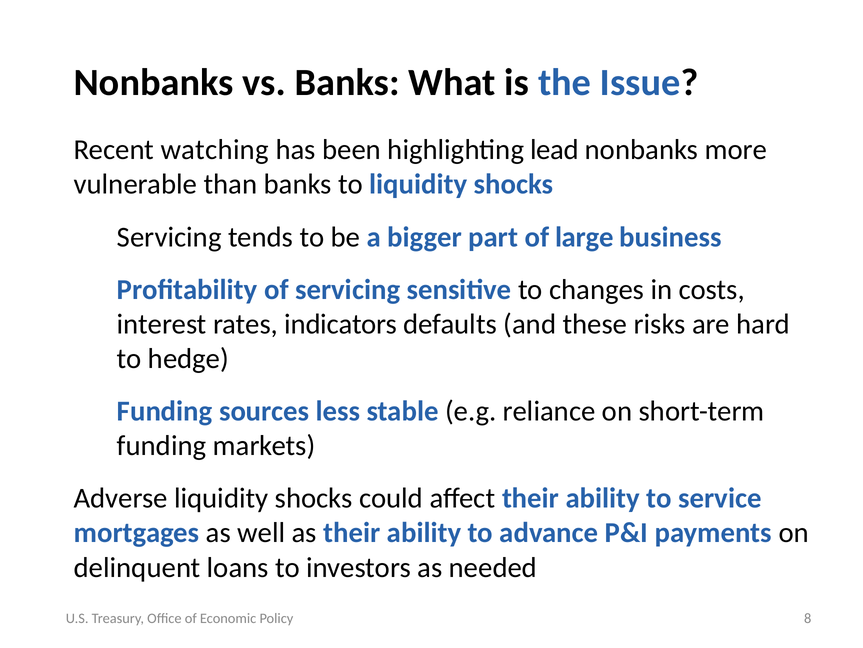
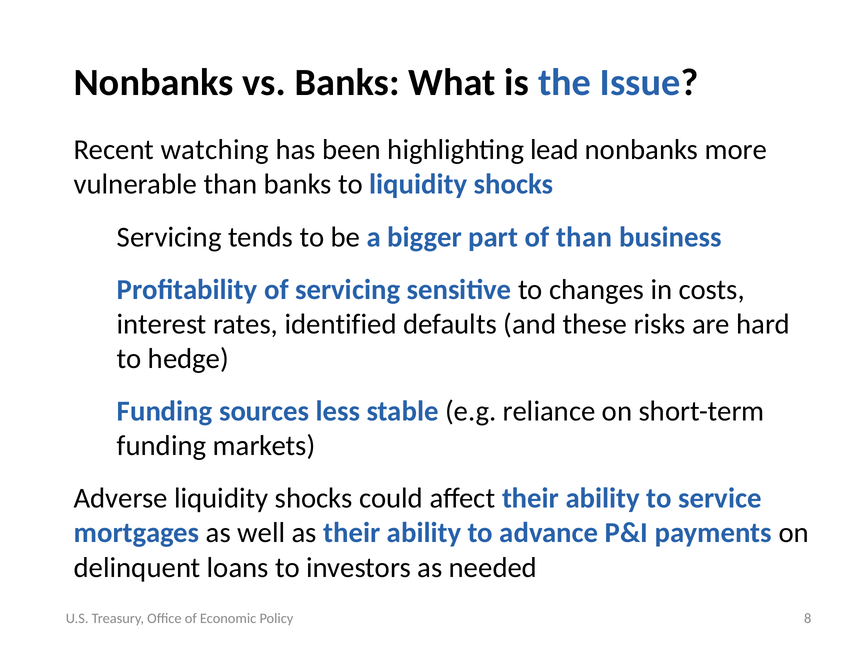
of large: large -> than (584, 237)
indicators: indicators -> identified (341, 324)
